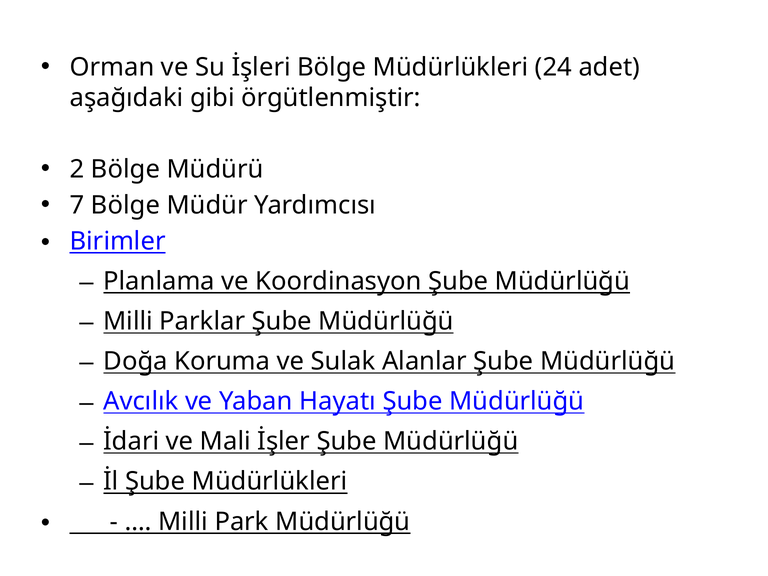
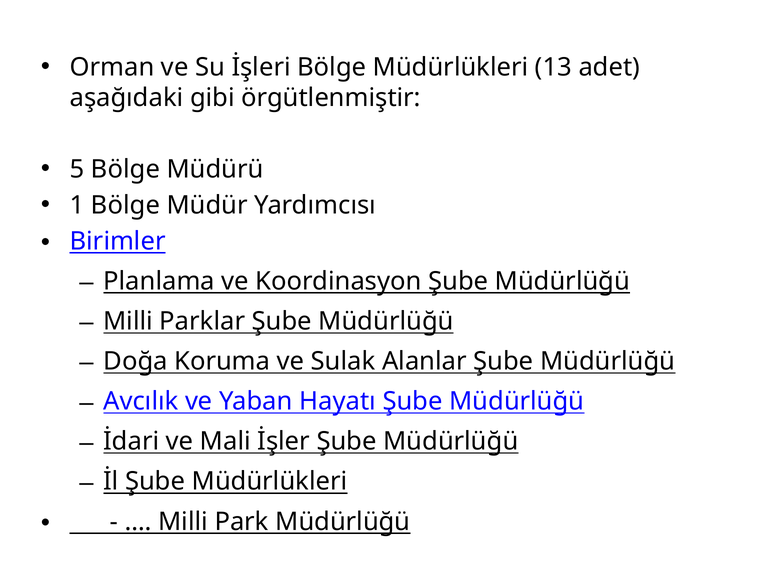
24: 24 -> 13 (553, 67)
2: 2 -> 5 (77, 169)
7: 7 -> 1 (77, 205)
